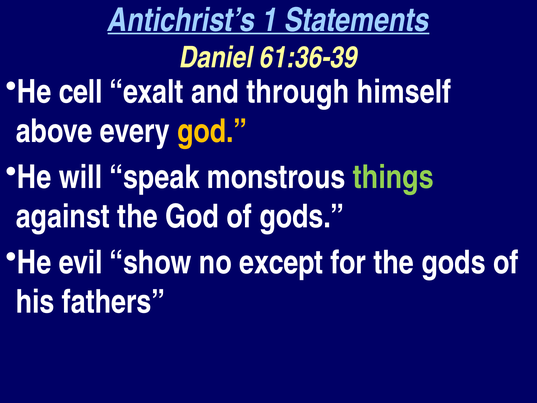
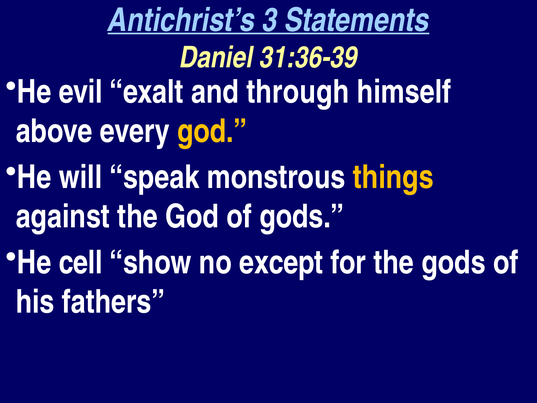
1: 1 -> 3 (270, 20)
61:36-39: 61:36-39 -> 31:36-39 (309, 58)
cell: cell -> evil (81, 92)
things colour: light green -> yellow (393, 177)
evil: evil -> cell (81, 262)
